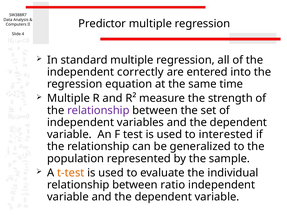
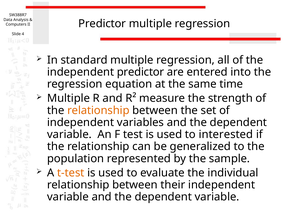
independent correctly: correctly -> predictor (141, 72)
relationship colour: purple -> orange (98, 110)
ratio: ratio -> their (173, 185)
